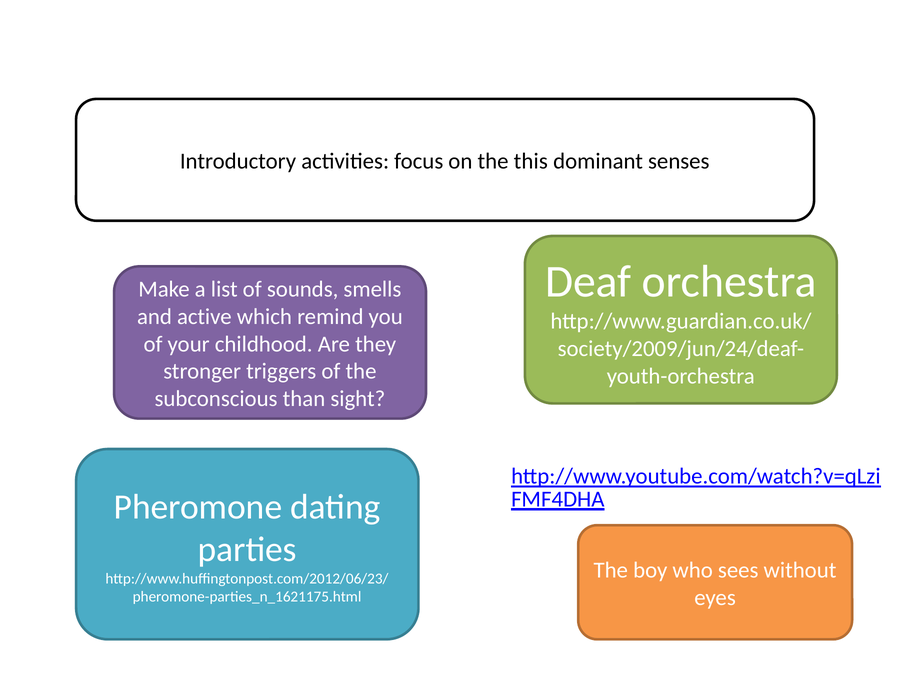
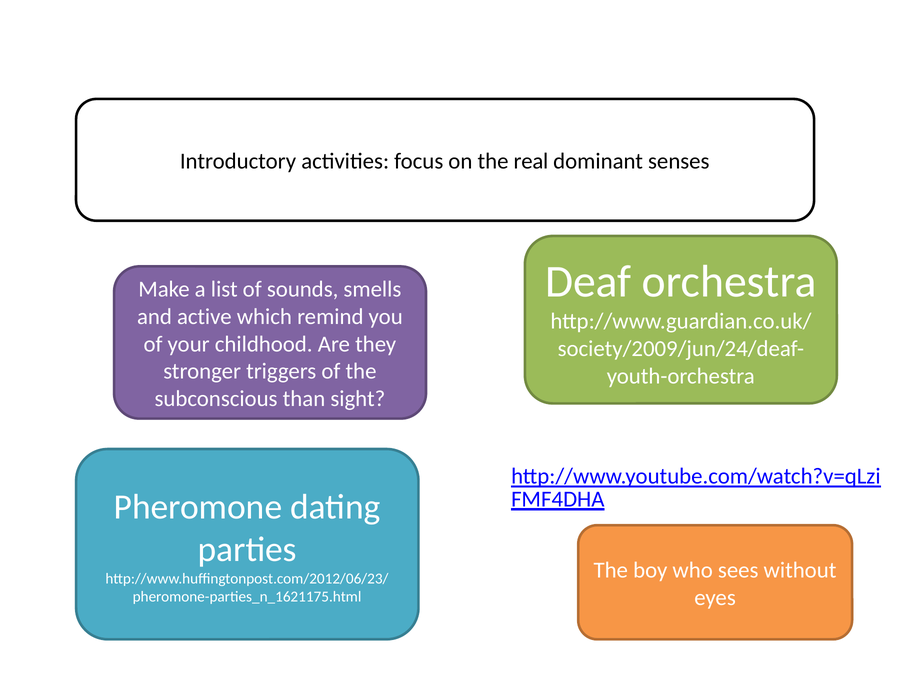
this: this -> real (531, 161)
